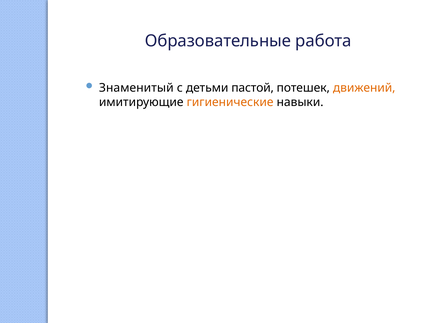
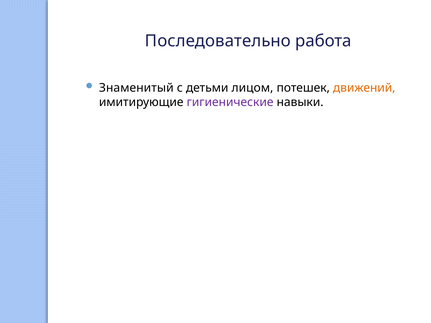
Образовательные: Образовательные -> Последовательно (218, 41)
пастой: пастой -> лицом (252, 88)
гигиенические colour: orange -> purple (230, 102)
